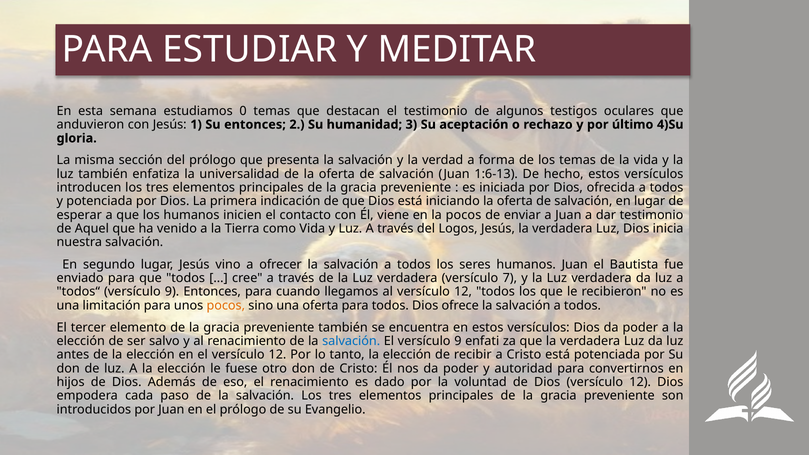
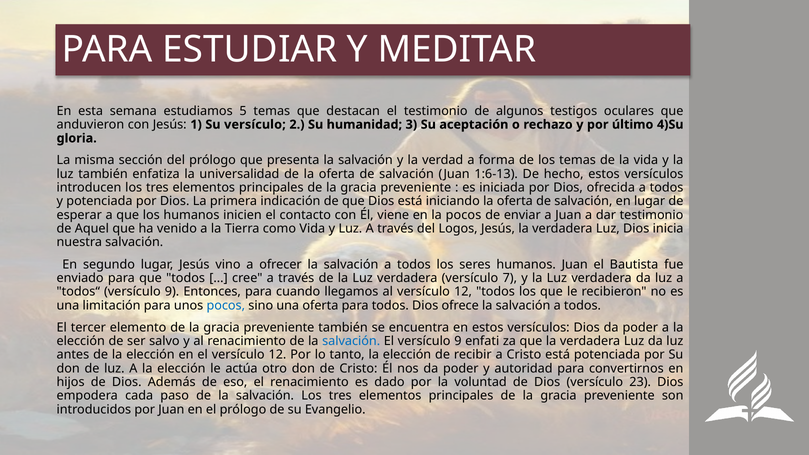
0: 0 -> 5 (243, 111)
Su entonces: entonces -> versículo (255, 125)
pocos colour: orange -> blue (226, 305)
fuese: fuese -> actúa (241, 368)
Dios versículo 12: 12 -> 23 (640, 382)
